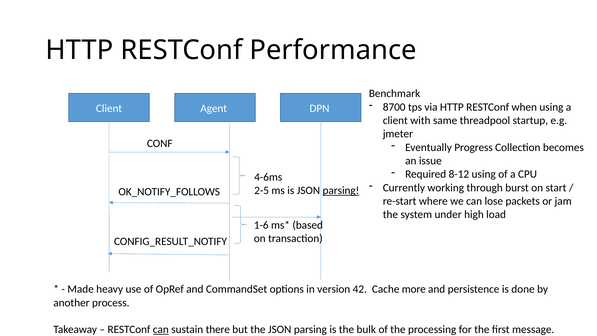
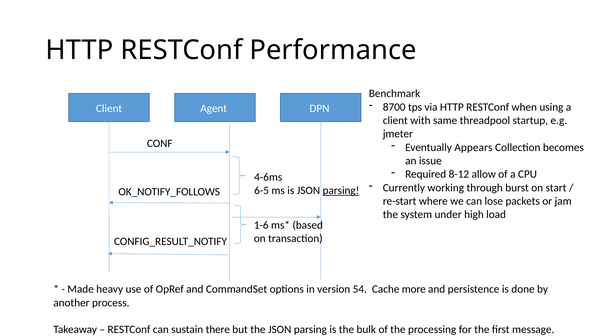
Progress: Progress -> Appears (473, 147)
8-12 using: using -> allow (484, 174)
2-5: 2-5 -> 6-5 (262, 190)
42: 42 -> 54 (360, 289)
can underline: present -> none (161, 329)
